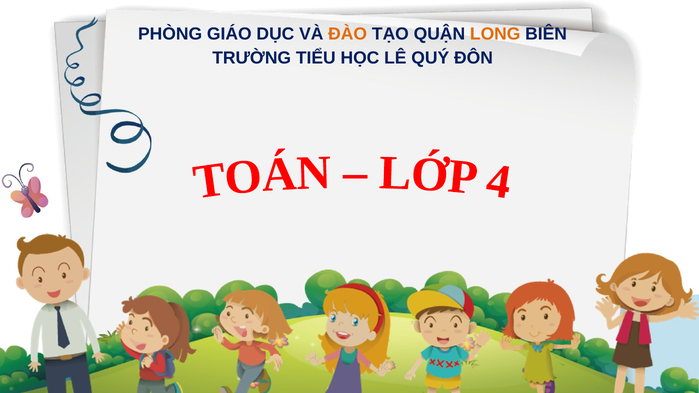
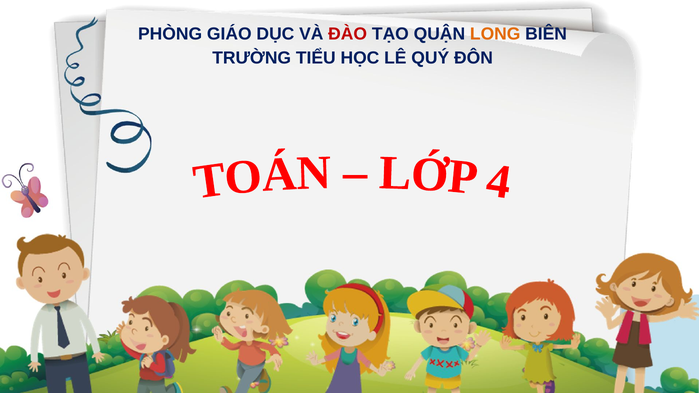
ĐÀO colour: orange -> red (348, 34)
